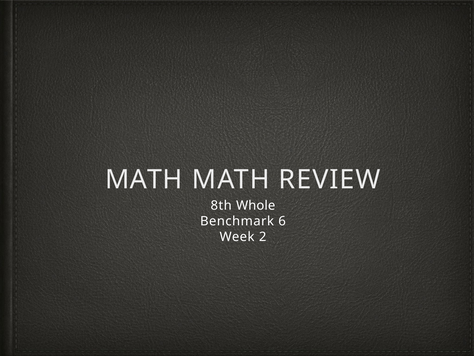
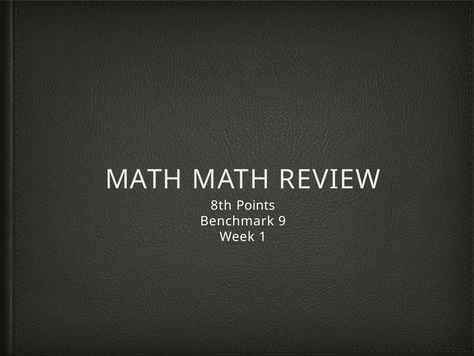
Whole: Whole -> Points (256, 205)
6: 6 -> 9 (282, 221)
2: 2 -> 1 (263, 237)
